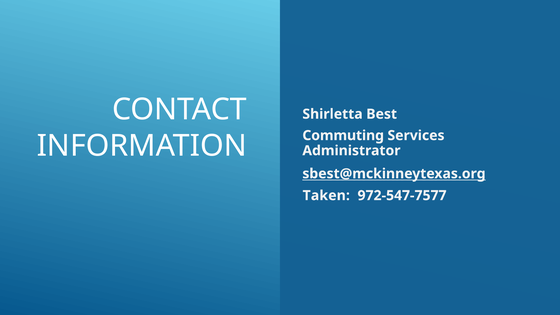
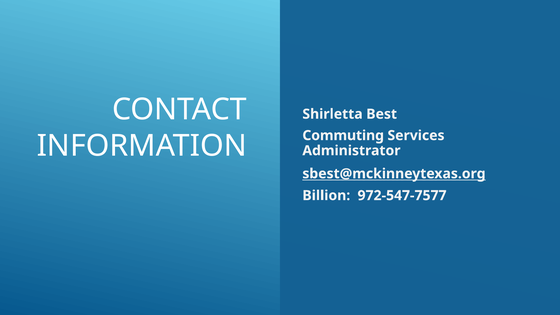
Taken: Taken -> Billion (326, 196)
